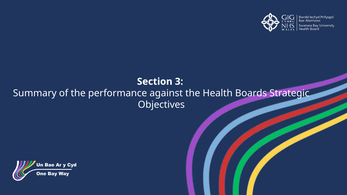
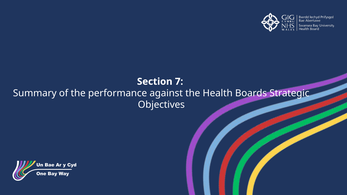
3: 3 -> 7 (179, 82)
